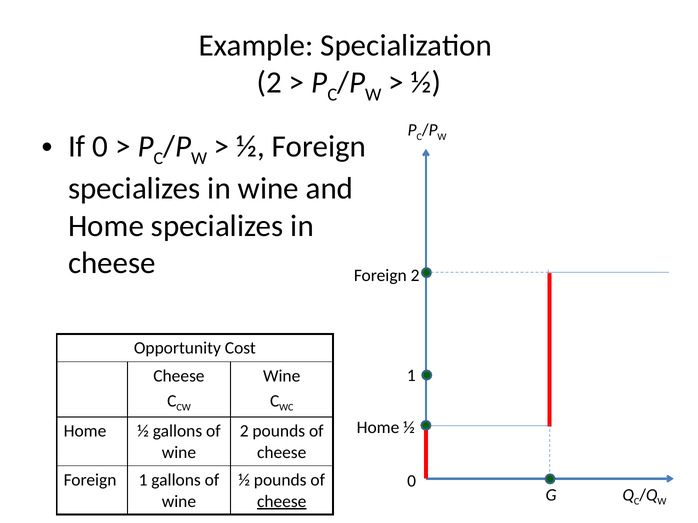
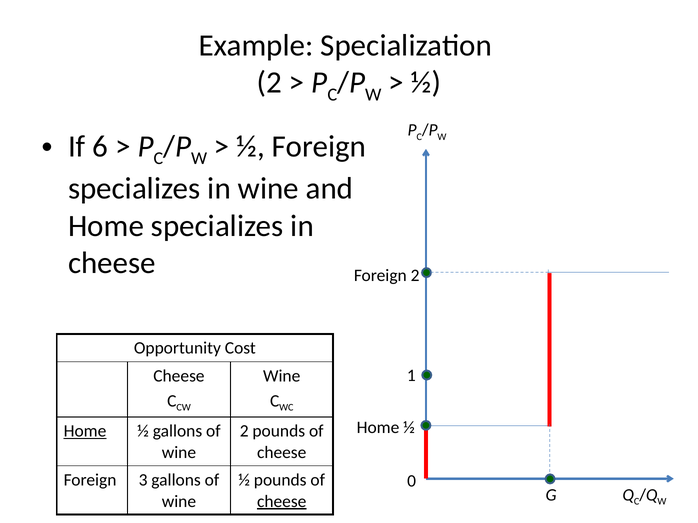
If 0: 0 -> 6 (100, 146)
Home underline: none -> present (85, 432)
Foreign 1: 1 -> 3 (143, 480)
